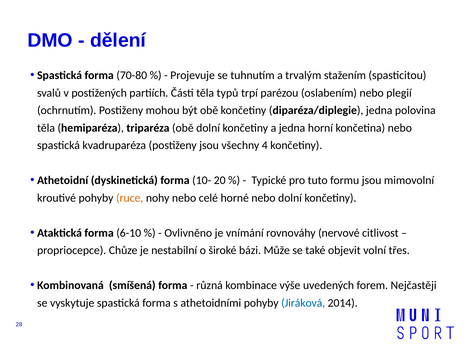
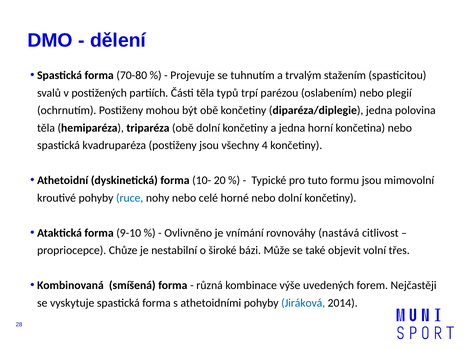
ruce colour: orange -> blue (130, 198)
6-10: 6-10 -> 9-10 (129, 233)
nervové: nervové -> nastává (339, 233)
